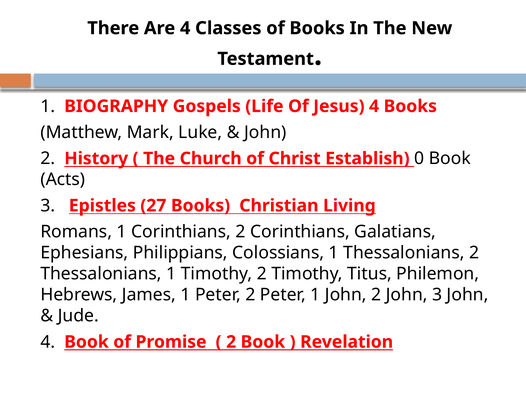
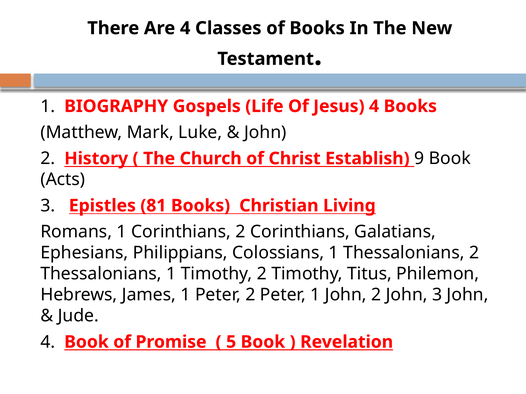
0: 0 -> 9 (419, 159)
27: 27 -> 81 (153, 206)
2: 2 -> 5 (231, 342)
